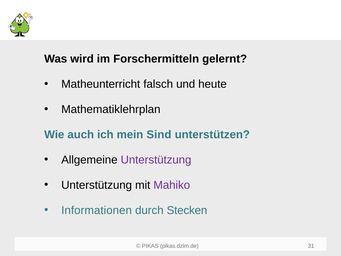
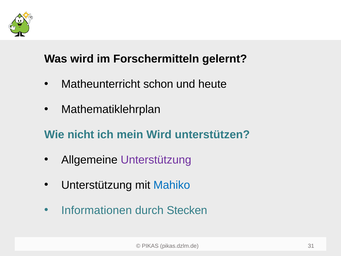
falsch: falsch -> schon (158, 84)
auch: auch -> nicht (81, 134)
mein Sind: Sind -> Wird (159, 134)
Mahiko colour: purple -> blue (172, 185)
